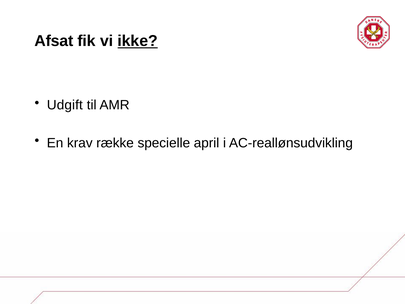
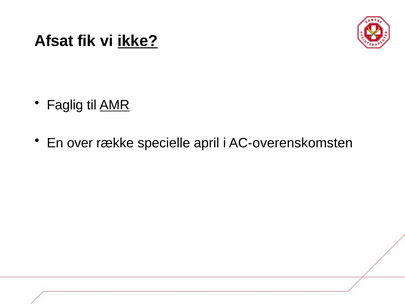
Udgift: Udgift -> Faglig (65, 105)
AMR underline: none -> present (115, 105)
krav: krav -> over (80, 143)
AC-reallønsudvikling: AC-reallønsudvikling -> AC-overenskomsten (291, 143)
